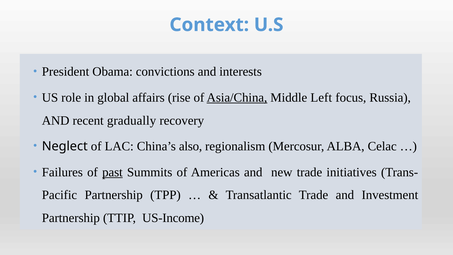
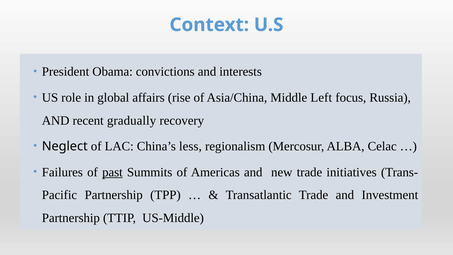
Asia/China underline: present -> none (237, 98)
also: also -> less (190, 146)
US-Income: US-Income -> US-Middle (173, 218)
